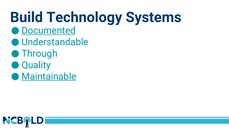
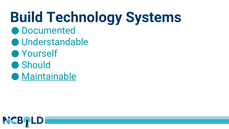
Documented underline: present -> none (49, 31)
Through: Through -> Yourself (40, 54)
Quality: Quality -> Should (36, 65)
